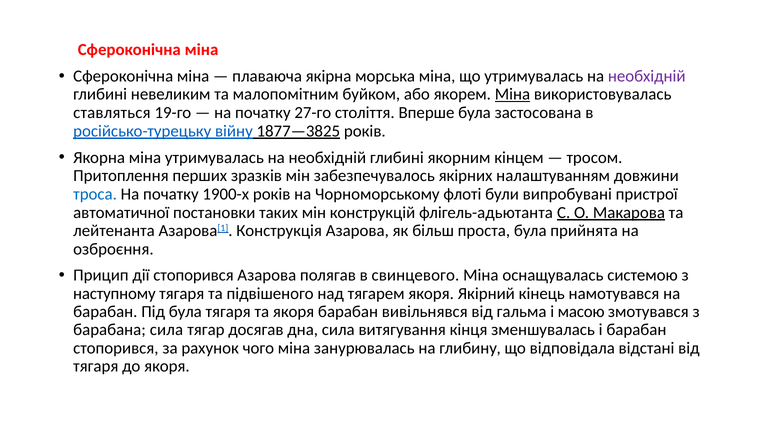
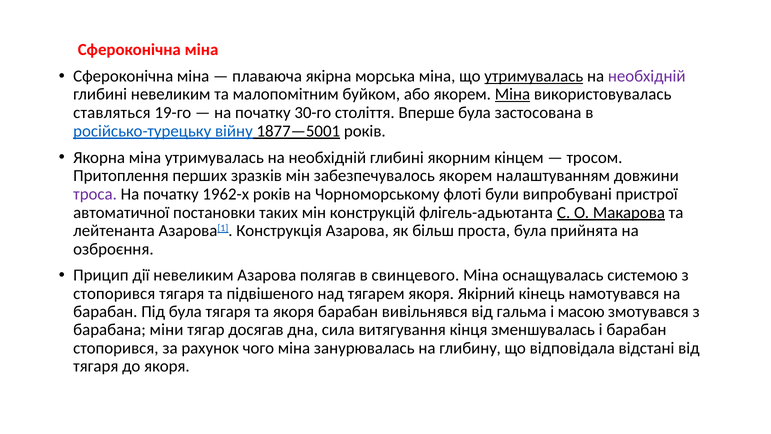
утримувалась underline: none -> present (534, 76)
27-го: 27-го -> 30-го (313, 113)
1877—3825: 1877—3825 -> 1877—5001 (298, 131)
забезпечувалось якірних: якірних -> якорем (465, 176)
троса colour: blue -> purple (95, 194)
1900-х: 1900-х -> 1962-х (226, 194)
дії стопорився: стопорився -> невеликим (193, 275)
наступному: наступному -> стопорився (114, 293)
барабана сила: сила -> міни (167, 330)
